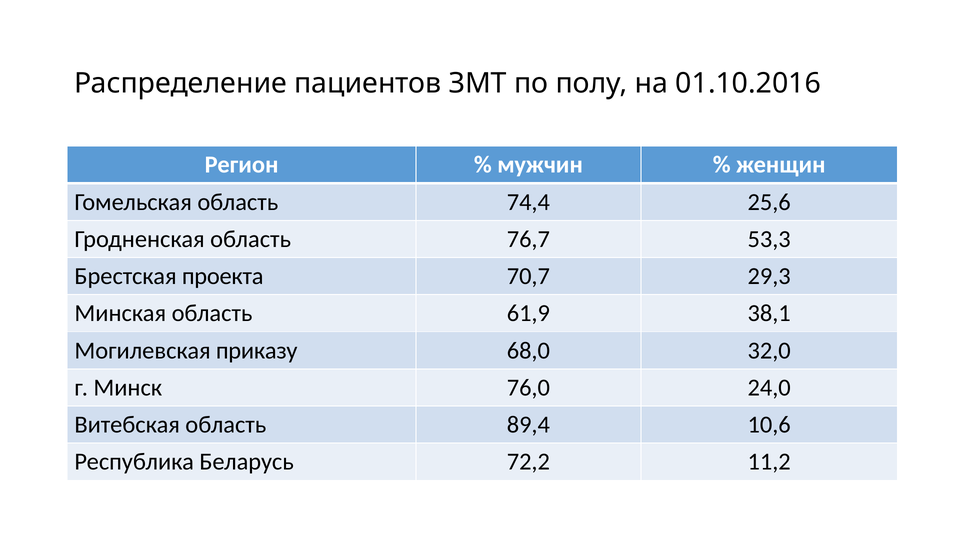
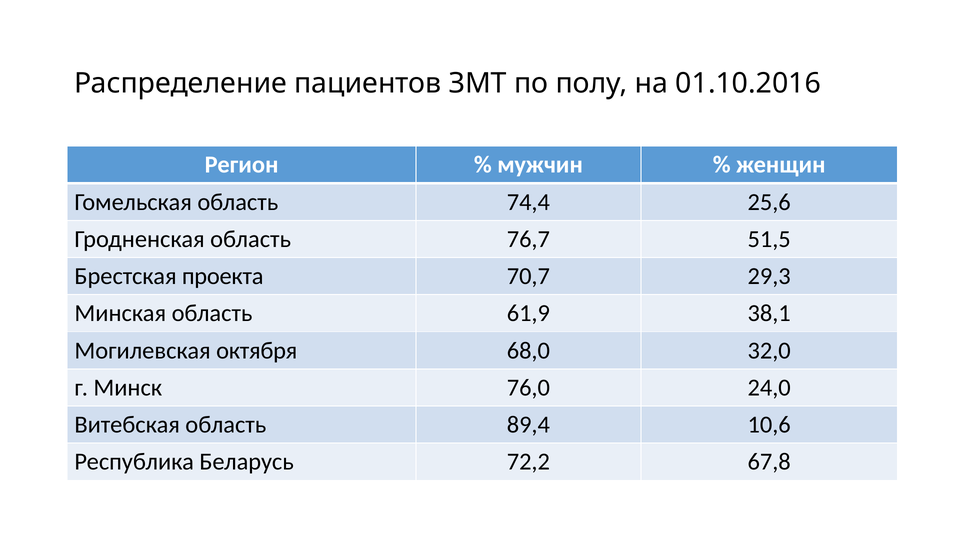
53,3: 53,3 -> 51,5 (769, 239)
приказу: приказу -> октября (257, 351)
11,2: 11,2 -> 67,8 (769, 462)
